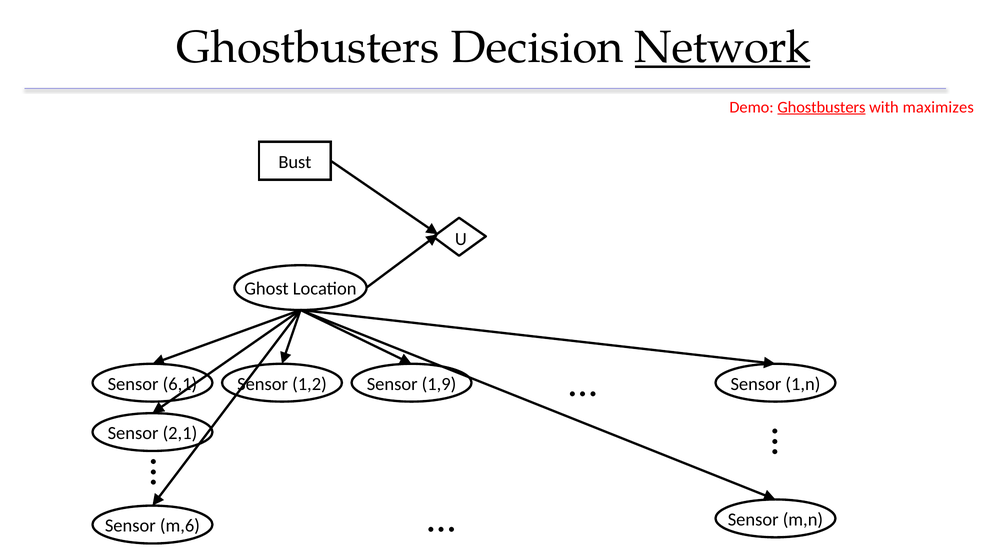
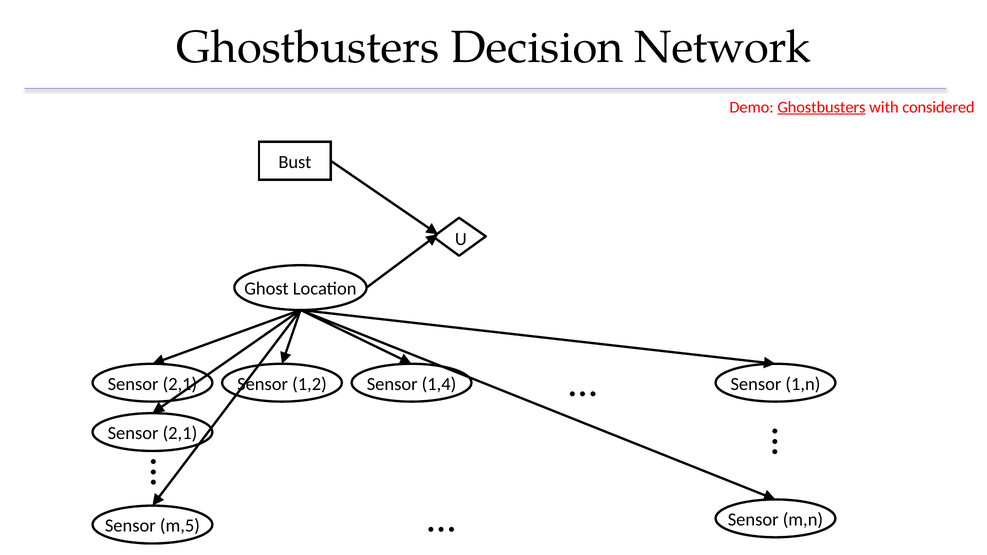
Network underline: present -> none (723, 47)
maximizes: maximizes -> considered (938, 107)
6,1: 6,1 -> 2,1 (180, 384)
1,9: 1,9 -> 1,4 (439, 384)
m,6: m,6 -> m,5 (180, 526)
